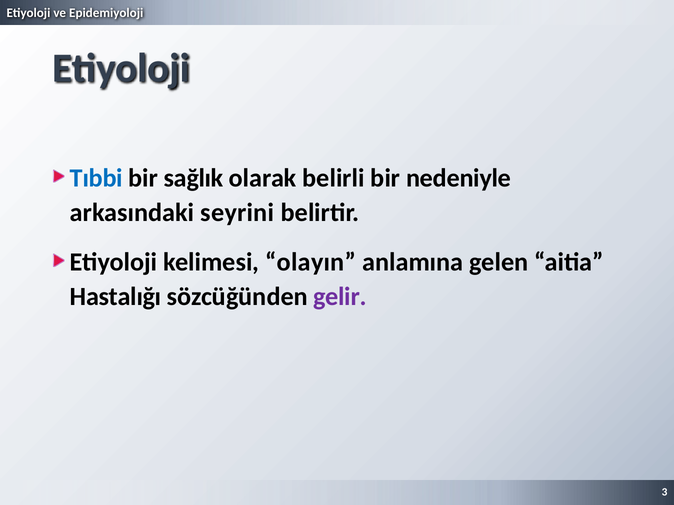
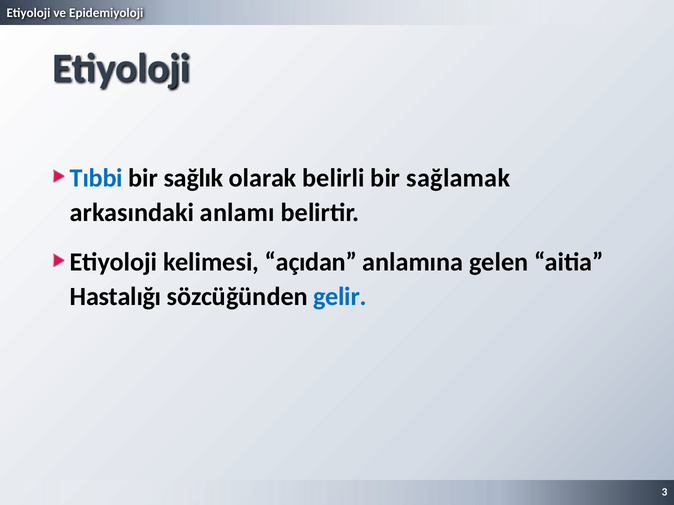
nedeniyle: nedeniyle -> sağlamak (458, 178)
seyrini: seyrini -> anlamı (237, 213)
olayın: olayın -> açıdan (311, 262)
gelir colour: purple -> blue (340, 297)
